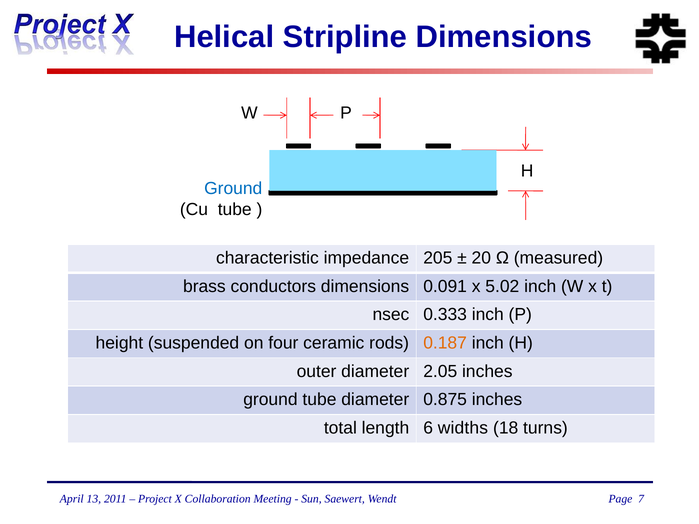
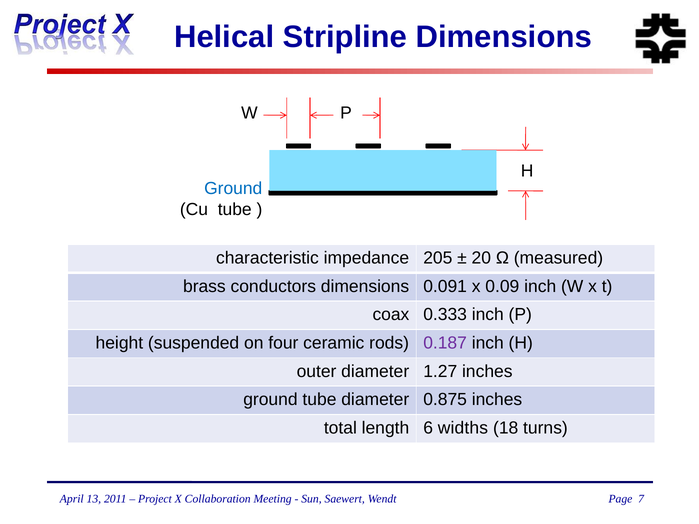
5.02: 5.02 -> 0.09 (502, 286)
nsec: nsec -> coax (391, 315)
0.187 colour: orange -> purple (445, 343)
2.05: 2.05 -> 1.27 (440, 371)
